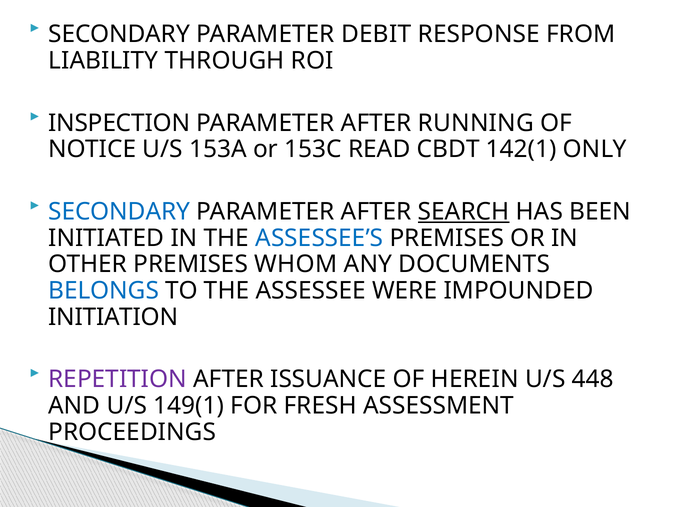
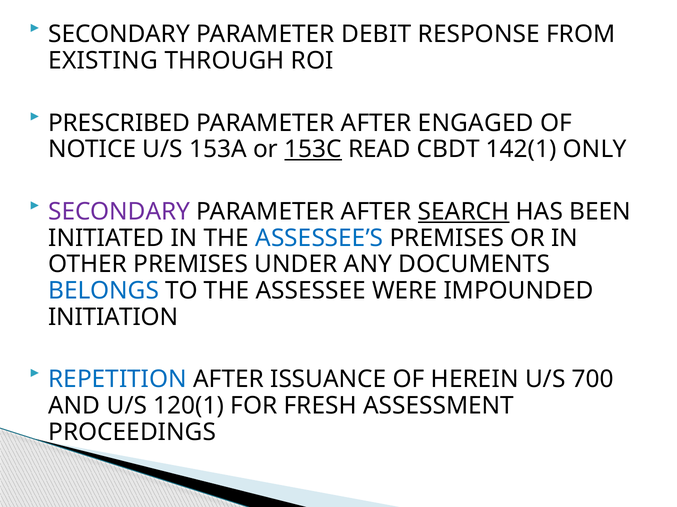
LIABILITY: LIABILITY -> EXISTING (103, 61)
INSPECTION: INSPECTION -> PRESCRIBED (119, 123)
RUNNING: RUNNING -> ENGAGED (476, 123)
153C underline: none -> present (313, 150)
SECONDARY colour: blue -> purple (119, 212)
WHOM: WHOM -> UNDER (296, 265)
REPETITION colour: purple -> blue (118, 380)
448: 448 -> 700 (593, 380)
149(1: 149(1 -> 120(1 (189, 406)
